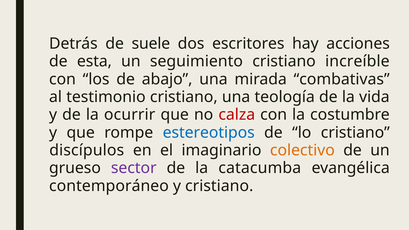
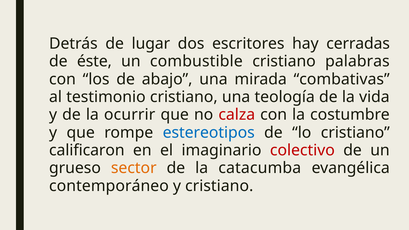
suele: suele -> lugar (151, 44)
acciones: acciones -> cerradas (358, 44)
esta: esta -> éste (94, 61)
seguimiento: seguimiento -> combustible (196, 61)
increíble: increíble -> palabras (357, 61)
discípulos: discípulos -> calificaron (87, 150)
colectivo colour: orange -> red (302, 150)
sector colour: purple -> orange (134, 168)
